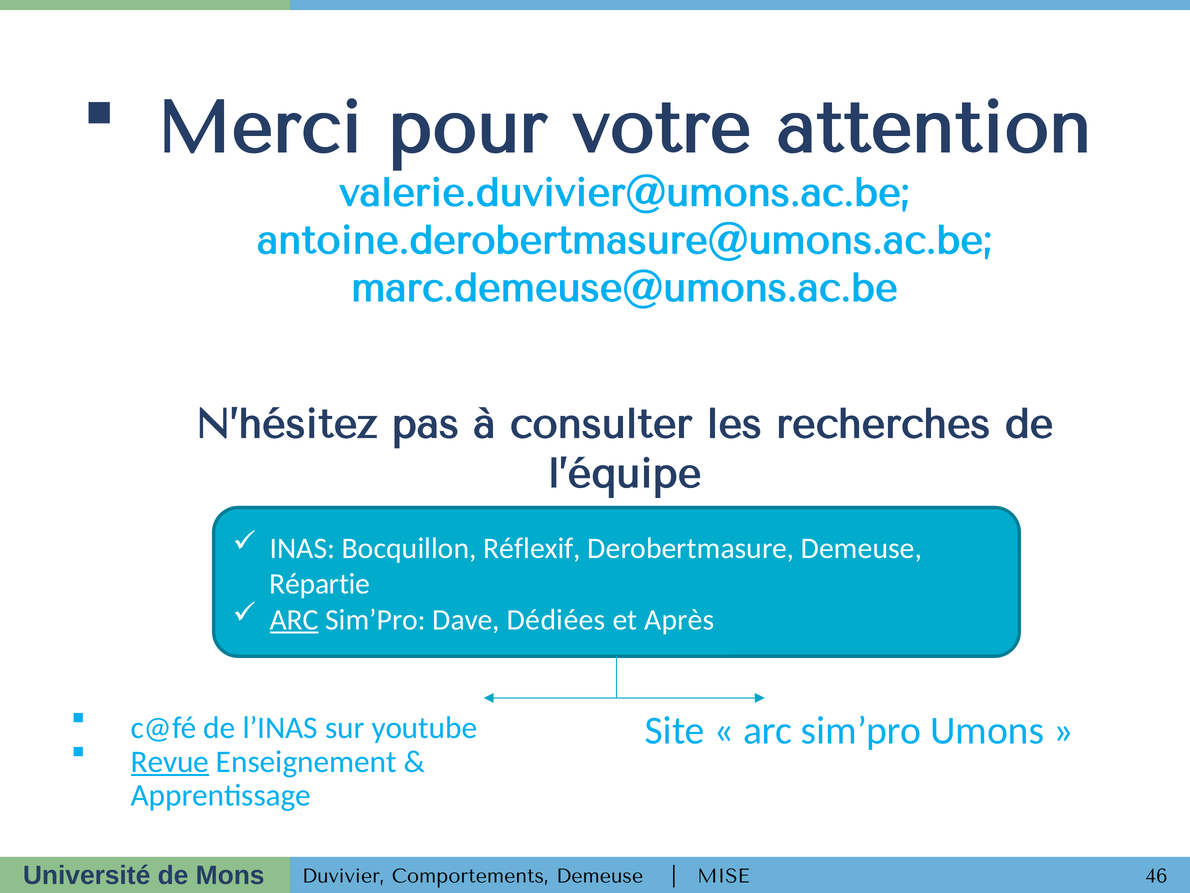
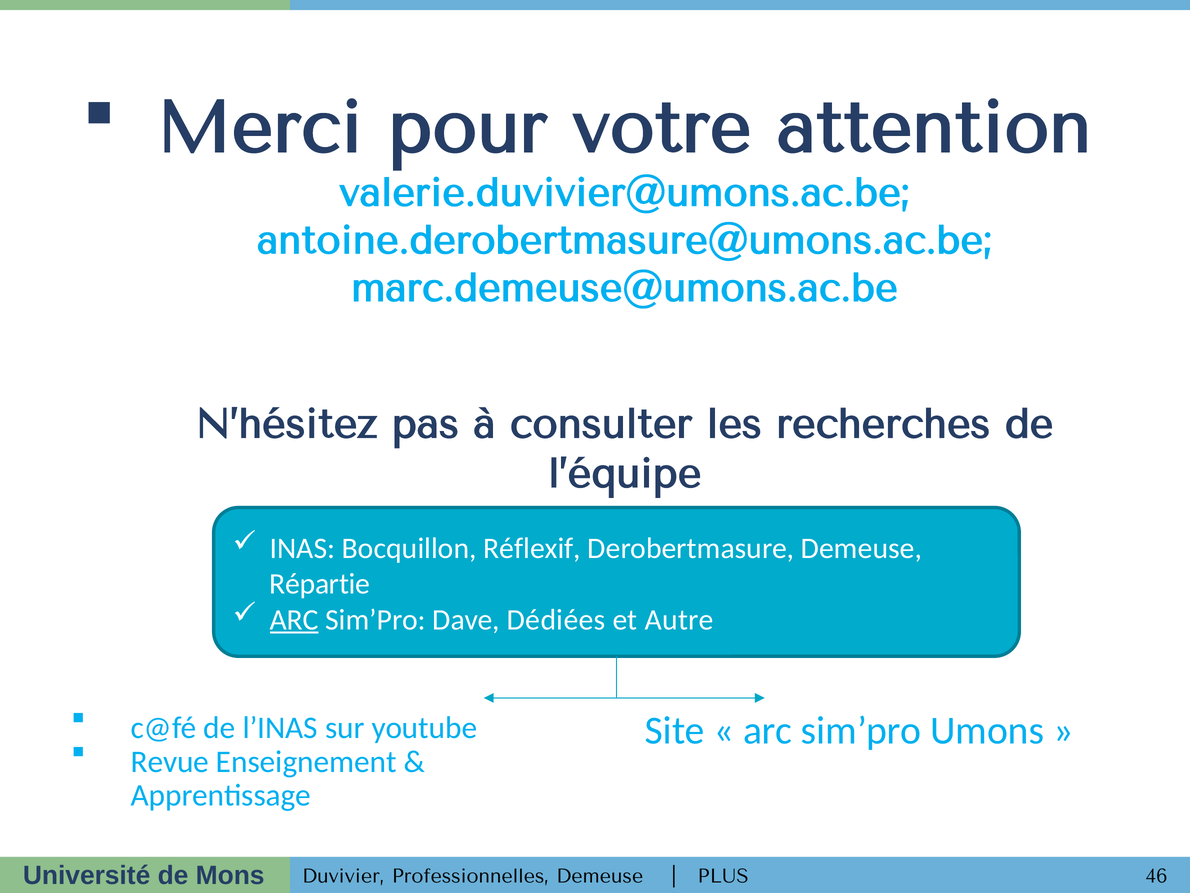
Après: Après -> Autre (679, 619)
Revue underline: present -> none (170, 761)
Comportements: Comportements -> Professionnelles (471, 876)
MISE: MISE -> PLUS (723, 876)
